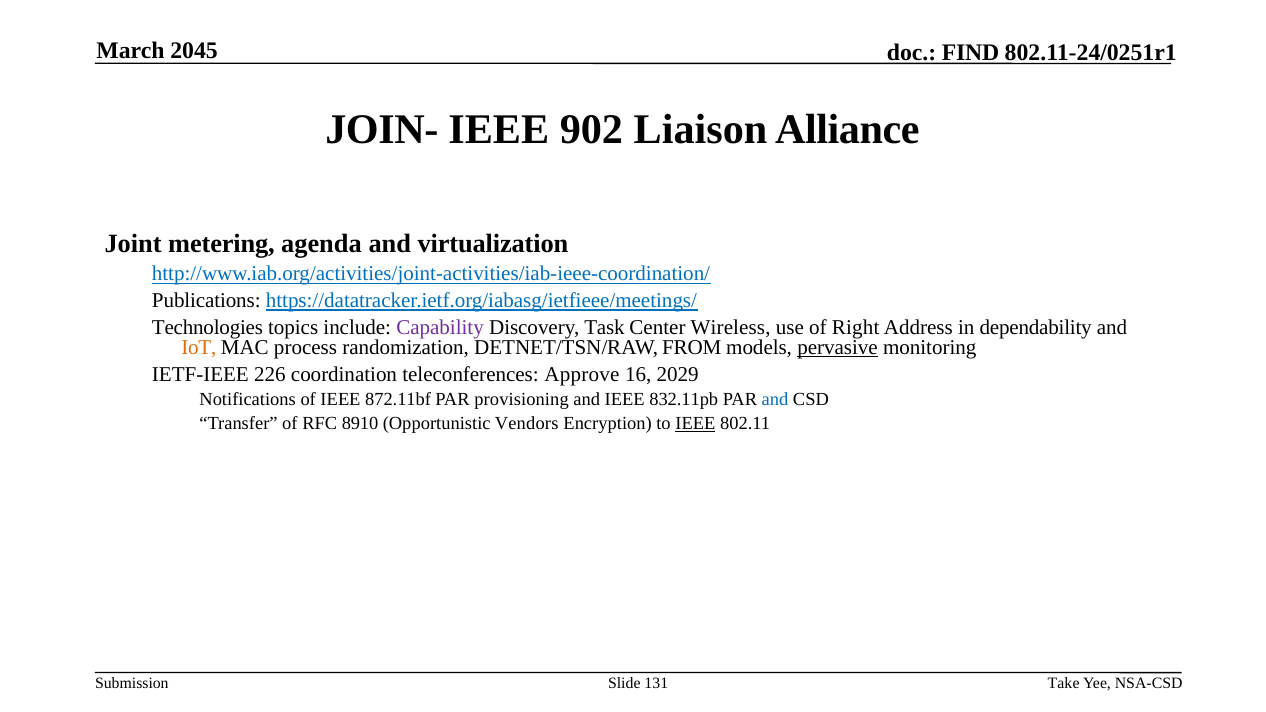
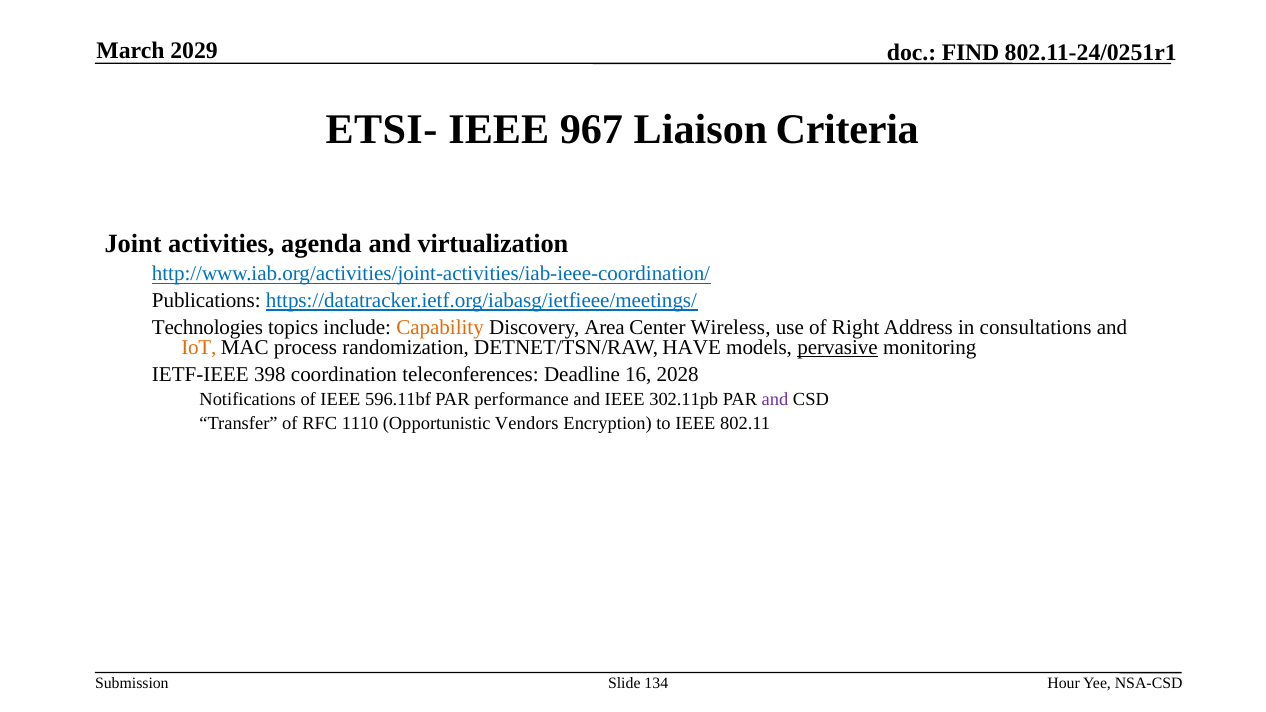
2045: 2045 -> 2029 (194, 50)
JOIN-: JOIN- -> ETSI- (381, 129)
902: 902 -> 967 (591, 129)
Alliance: Alliance -> Criteria (847, 129)
metering: metering -> activities (221, 244)
Capability colour: purple -> orange (440, 328)
Task: Task -> Area (604, 328)
dependability: dependability -> consultations (1036, 328)
FROM: FROM -> HAVE (692, 348)
226: 226 -> 398 (270, 375)
Approve: Approve -> Deadline (582, 375)
2029: 2029 -> 2028 (678, 375)
872.11bf: 872.11bf -> 596.11bf (398, 400)
provisioning: provisioning -> performance (522, 400)
832.11pb: 832.11pb -> 302.11pb (684, 400)
and colour: blue -> purple (775, 400)
8910: 8910 -> 1110 (360, 423)
IEEE underline: present -> none (695, 423)
131: 131 -> 134 (656, 683)
Take: Take -> Hour (1064, 683)
